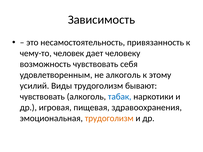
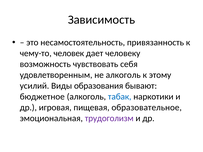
Виды трудоголизм: трудоголизм -> образования (99, 86)
чувствовать: чувствовать -> бюджетное (42, 97)
здравоохранения: здравоохранения -> образовательное (147, 108)
трудоголизм colour: orange -> purple (109, 118)
